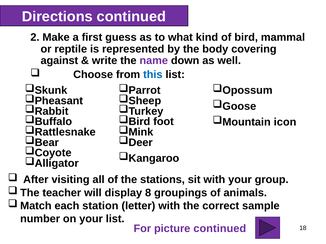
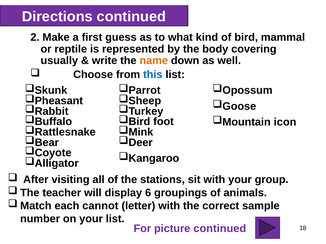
against: against -> usually (59, 61)
name colour: purple -> orange (154, 61)
8: 8 -> 6 (148, 193)
station: station -> cannot (100, 206)
